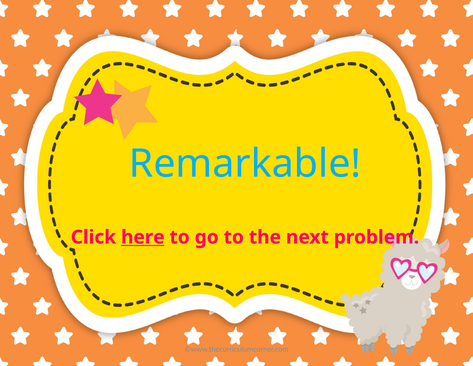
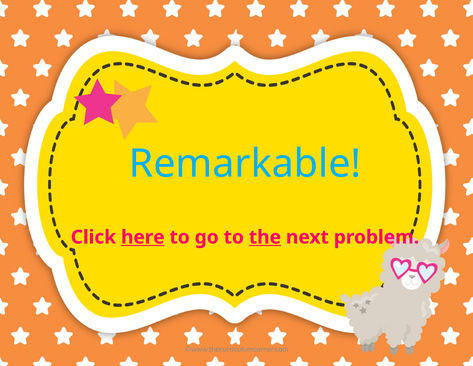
the underline: none -> present (265, 237)
